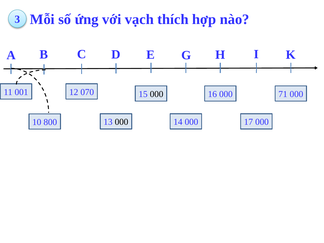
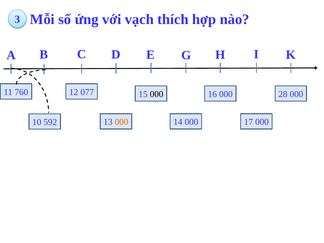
001: 001 -> 760 (21, 92)
070: 070 -> 077 (87, 92)
71: 71 -> 28 (283, 94)
000 colour: black -> orange (122, 122)
800: 800 -> 592 (50, 122)
